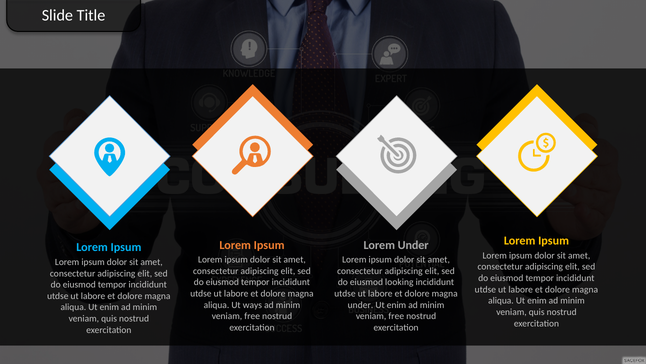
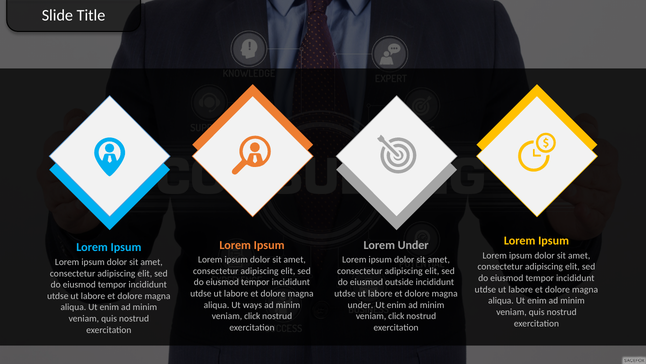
looking: looking -> outside (399, 282)
free: free -> click (252, 316)
free: free -> click (396, 316)
